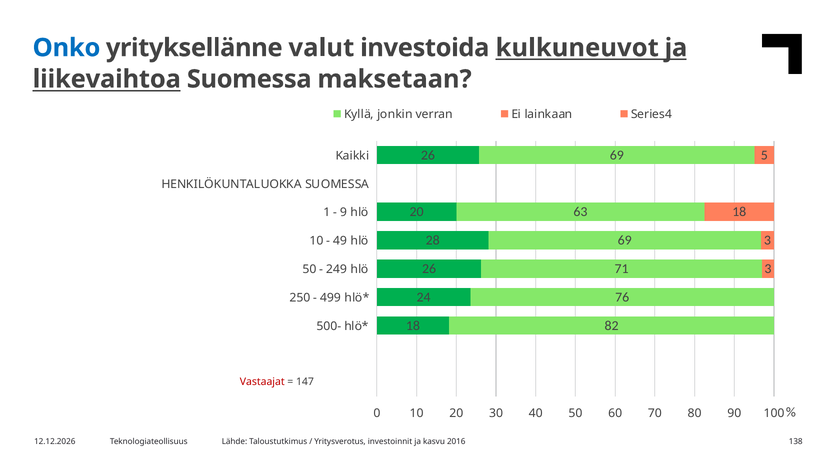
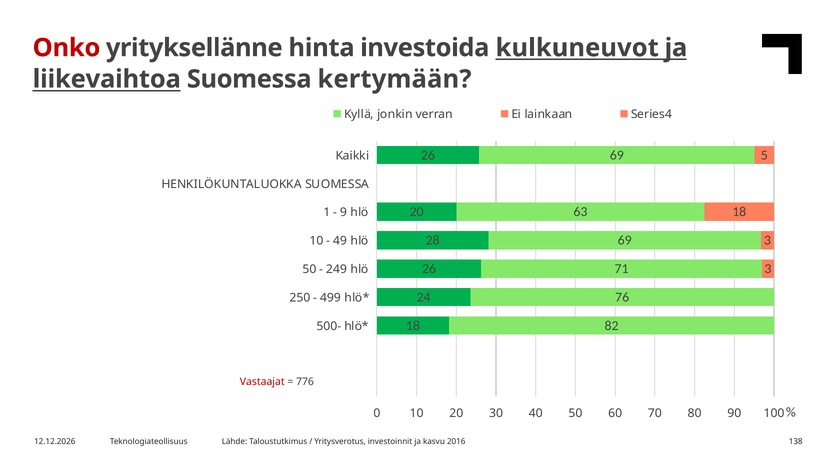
Onko colour: blue -> red (67, 48)
valut: valut -> hinta (322, 48)
maksetaan: maksetaan -> kertymään (394, 79)
147: 147 -> 776 (305, 382)
